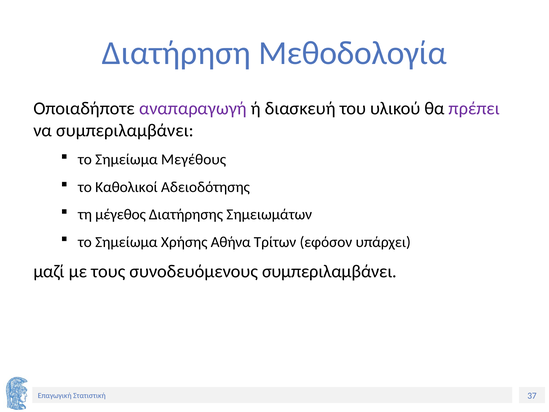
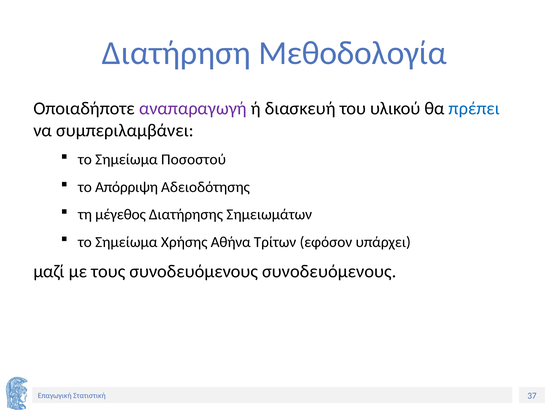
πρέπει colour: purple -> blue (474, 108)
Μεγέθους: Μεγέθους -> Ποσοστού (194, 160)
Καθολικοί: Καθολικοί -> Απόρριψη (127, 187)
συνοδευόμενους συμπεριλαμβάνει: συμπεριλαμβάνει -> συνοδευόμενους (329, 271)
